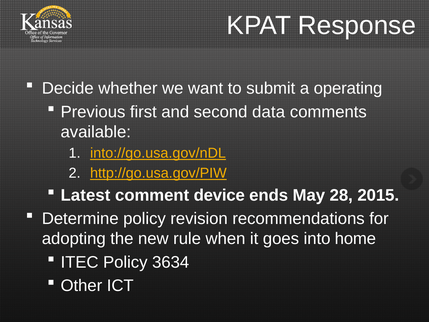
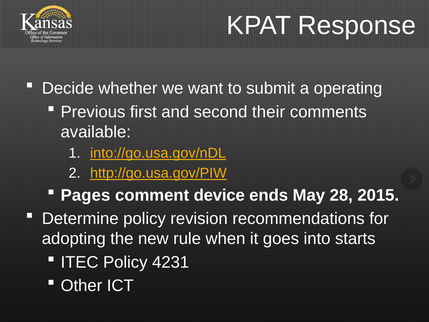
data: data -> their (269, 112)
Latest: Latest -> Pages (85, 195)
home: home -> starts (355, 239)
3634: 3634 -> 4231 (171, 262)
